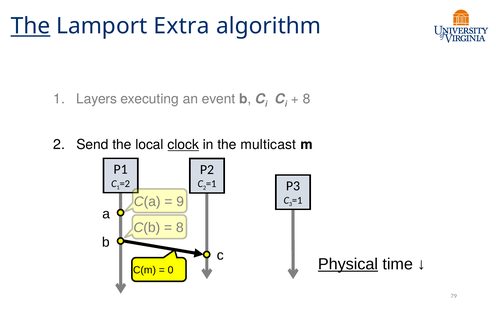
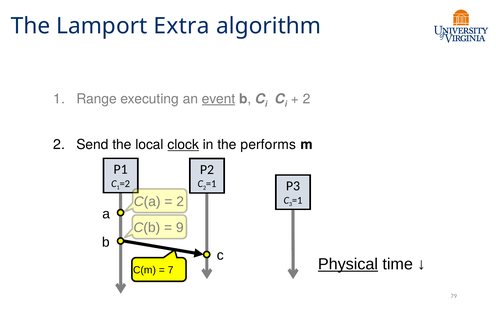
The underline: present -> none (31, 26)
8: 8 -> 2 (307, 99)
Layers: Layers -> Range (97, 99)
event underline: none -> present (219, 99)
multicast: multicast -> performs (268, 145)
9: 9 -> 2 (180, 202)
8: 8 -> 9 (180, 228)
0: 0 -> 7 (171, 270)
